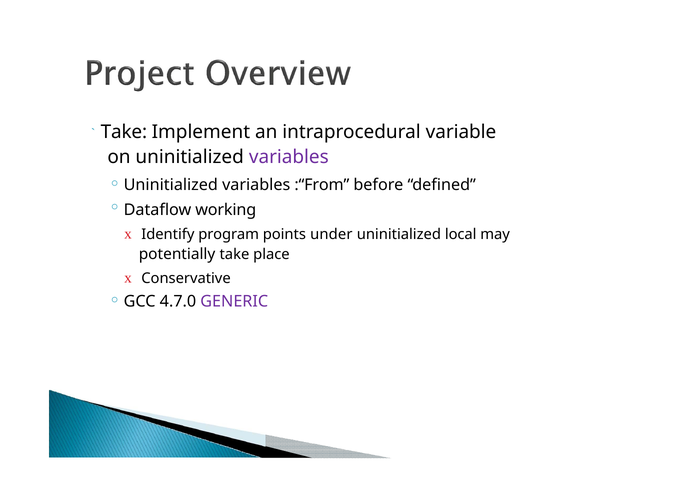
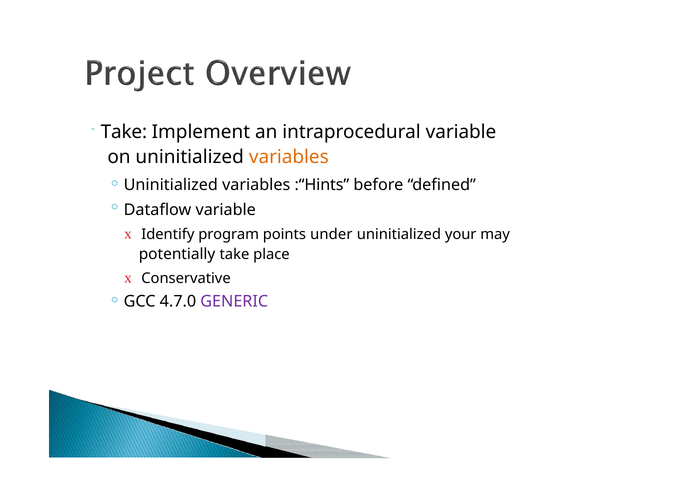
variables colour: purple -> orange (289, 157)
:“From: :“From -> :“Hints (322, 185)
Dataflow working: working -> variable (226, 210)
local: local -> your (461, 235)
